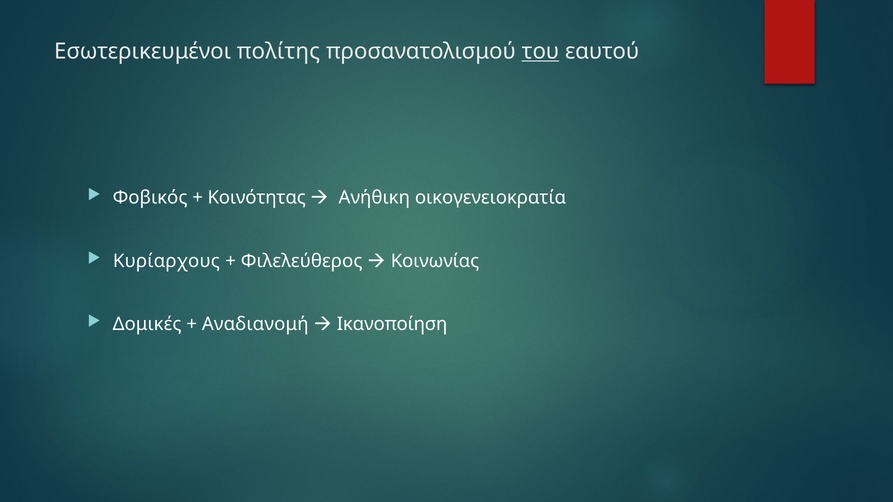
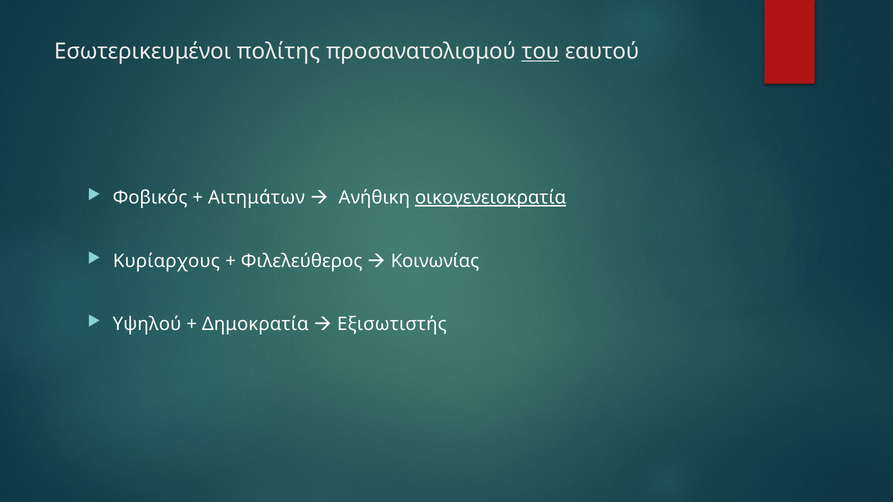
Κοινότητας: Κοινότητας -> Αιτημάτων (257, 198)
οικογενειοκρατία underline: none -> present (491, 198)
Δομικές: Δομικές -> Υψηλού (147, 324)
Αναδιανομή: Αναδιανομή -> Δημοκρατία (255, 324)
Ικανοποίηση: Ικανοποίηση -> Εξισωτιστής (392, 324)
